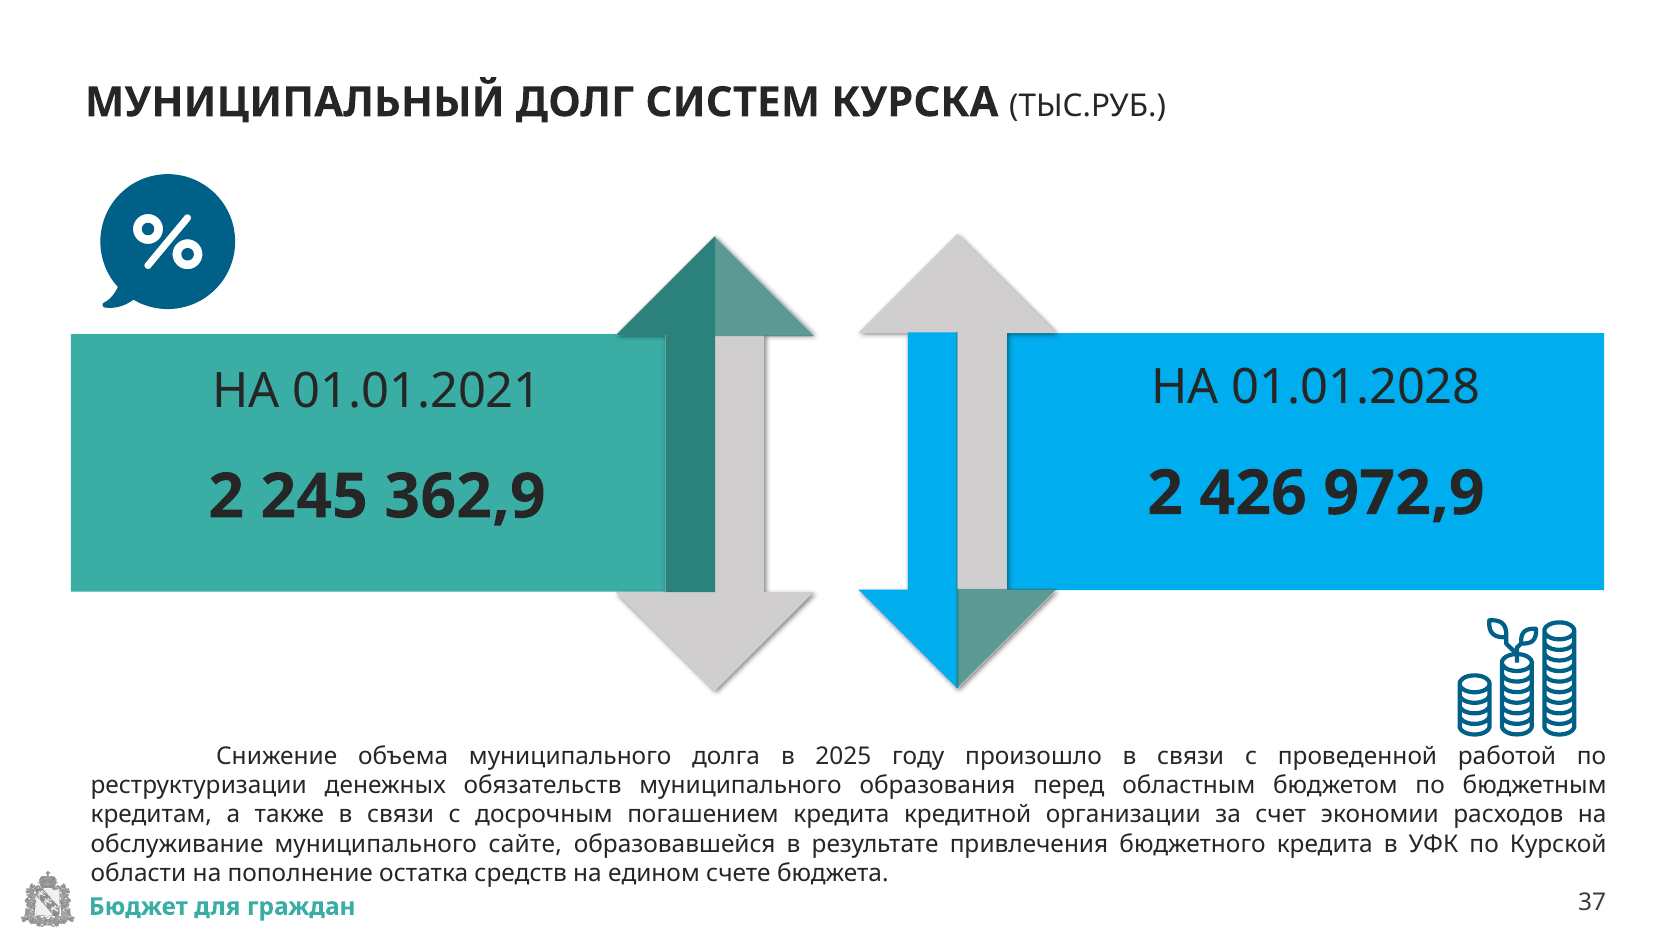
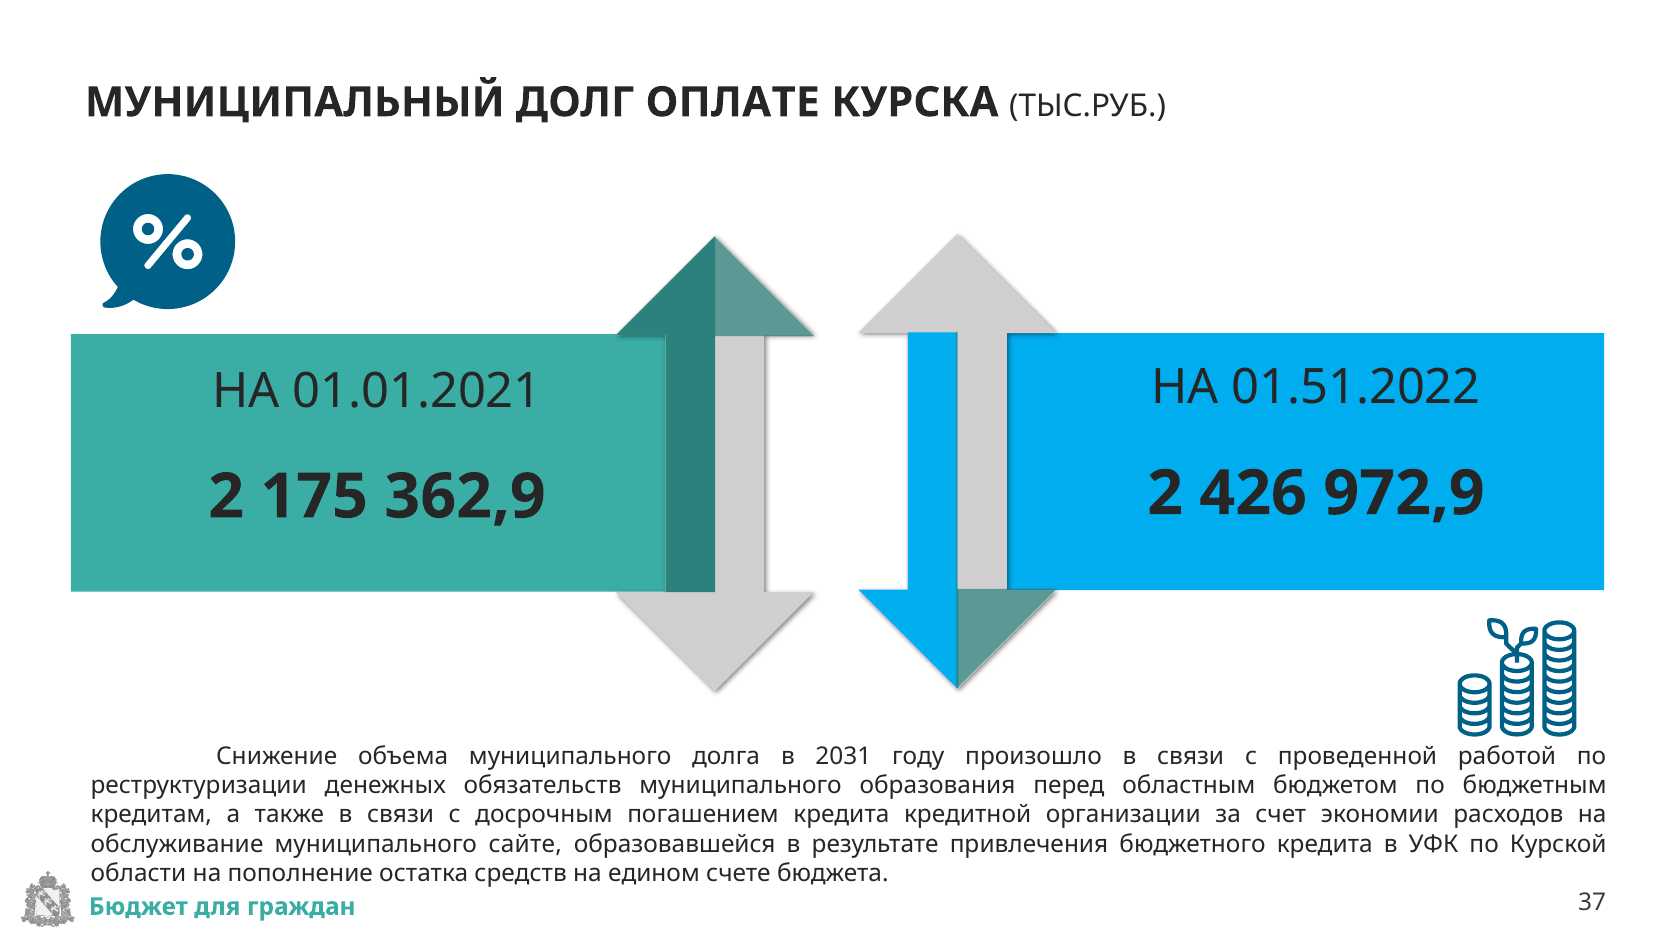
СИСТЕМ: СИСТЕМ -> ОПЛАТЕ (733, 102)
01.01.2028: 01.01.2028 -> 01.51.2022 (1356, 388)
245: 245 -> 175 (314, 497)
2025: 2025 -> 2031 (843, 756)
